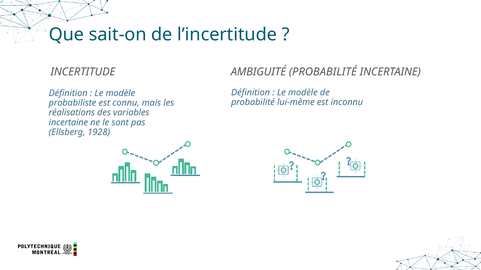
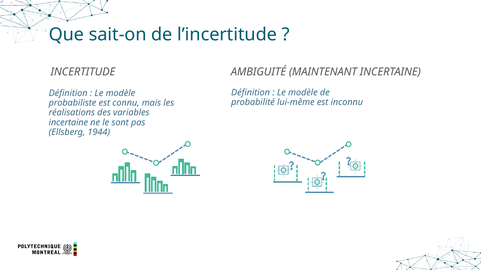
AMBIGUITÉ PROBABILITÉ: PROBABILITÉ -> MAINTENANT (323, 72)
1928: 1928 -> 1944 (99, 132)
